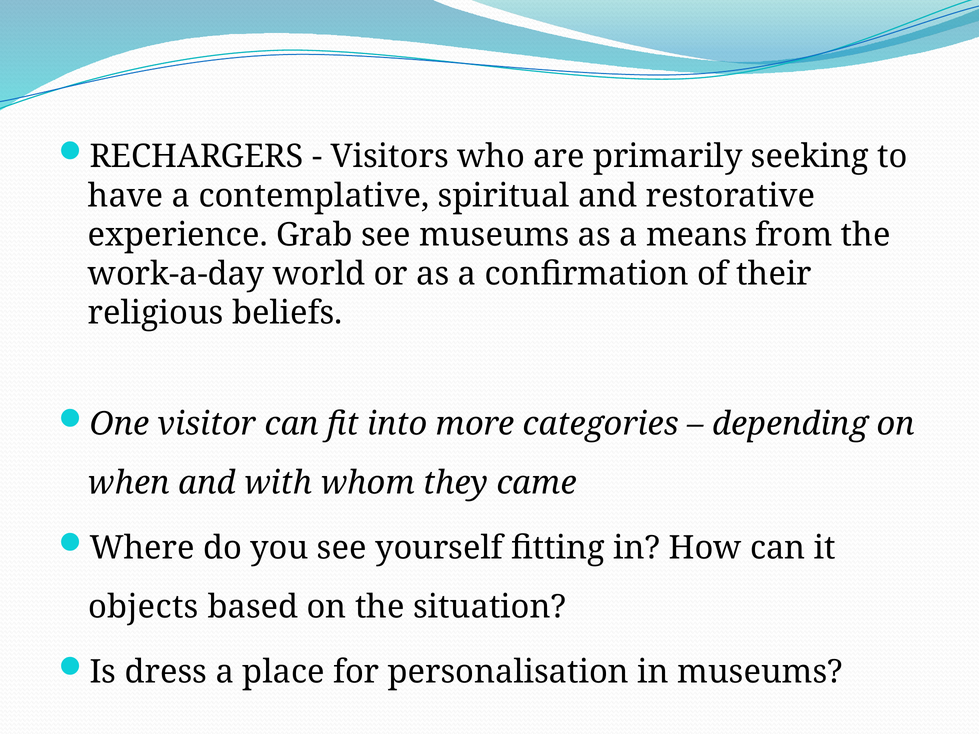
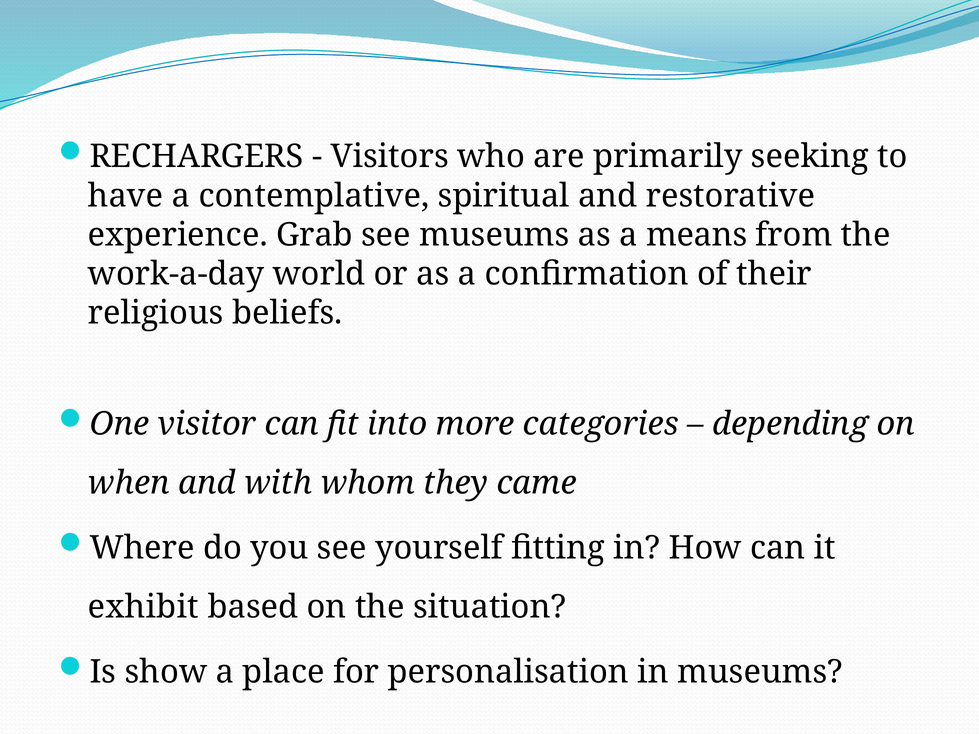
objects: objects -> exhibit (143, 607)
dress: dress -> show (166, 672)
